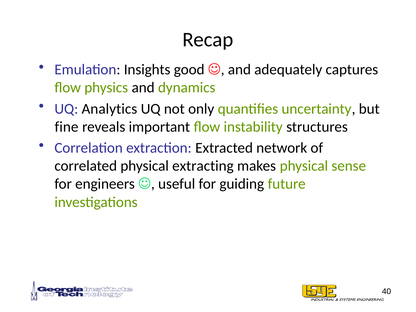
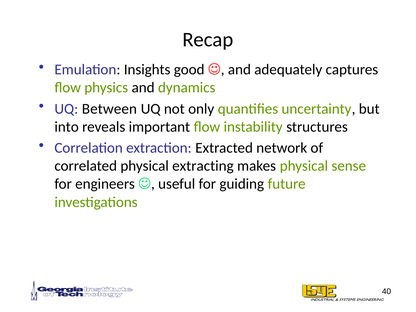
Analytics: Analytics -> Between (109, 109)
fine: fine -> into (67, 127)
